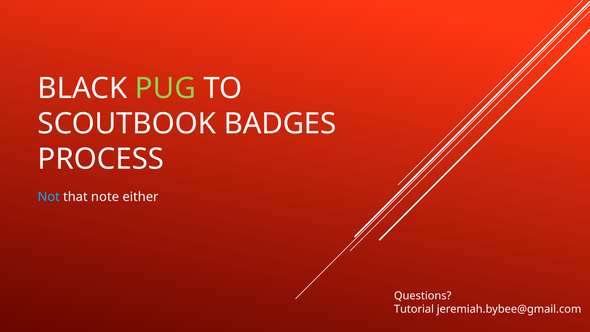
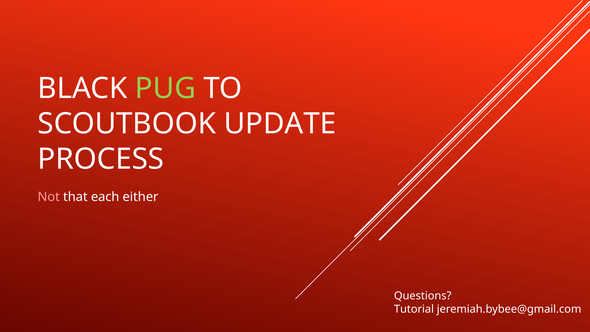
BADGES: BADGES -> UPDATE (280, 124)
Not colour: light blue -> pink (49, 197)
note: note -> each (105, 197)
